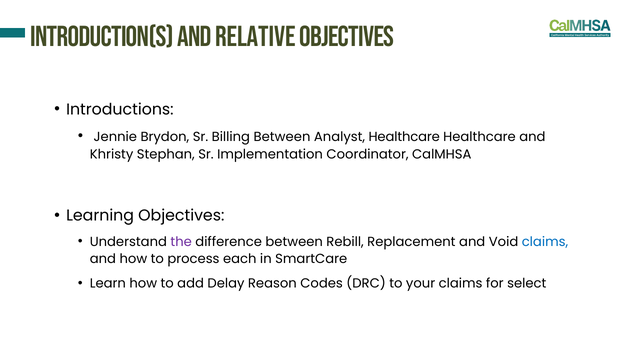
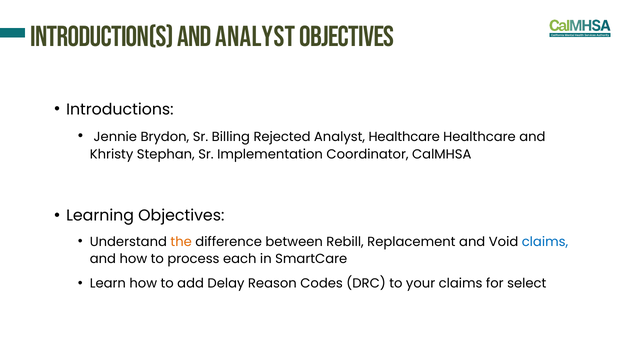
and Relative: Relative -> Analyst (255, 37)
Billing Between: Between -> Rejected (282, 137)
the colour: purple -> orange (181, 242)
